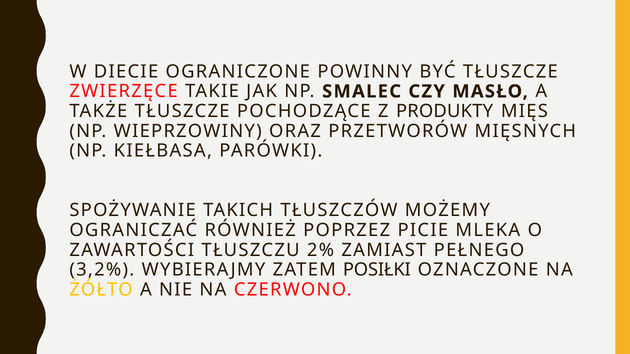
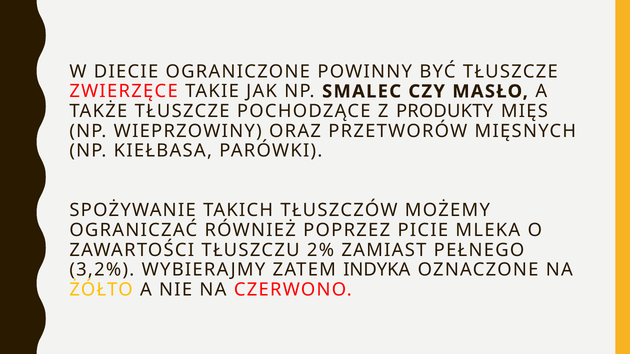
POSIŁKI: POSIŁKI -> INDYKA (377, 270)
